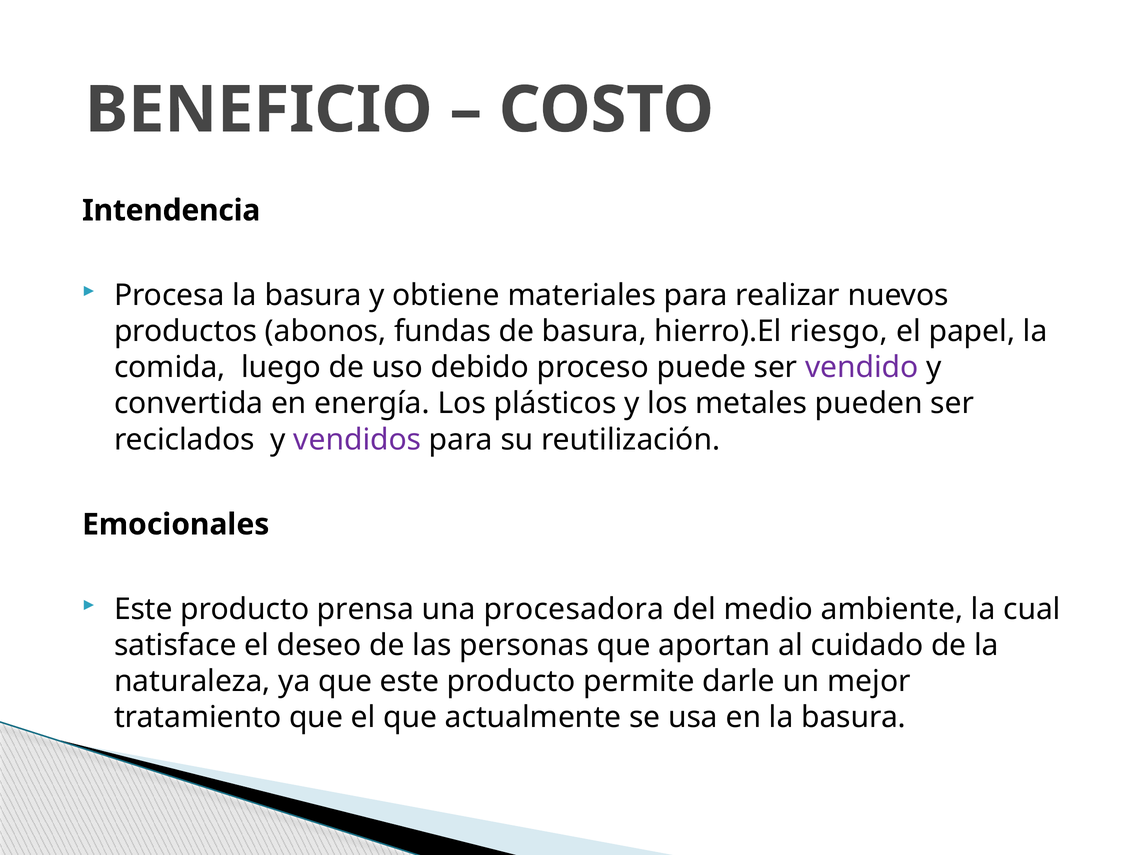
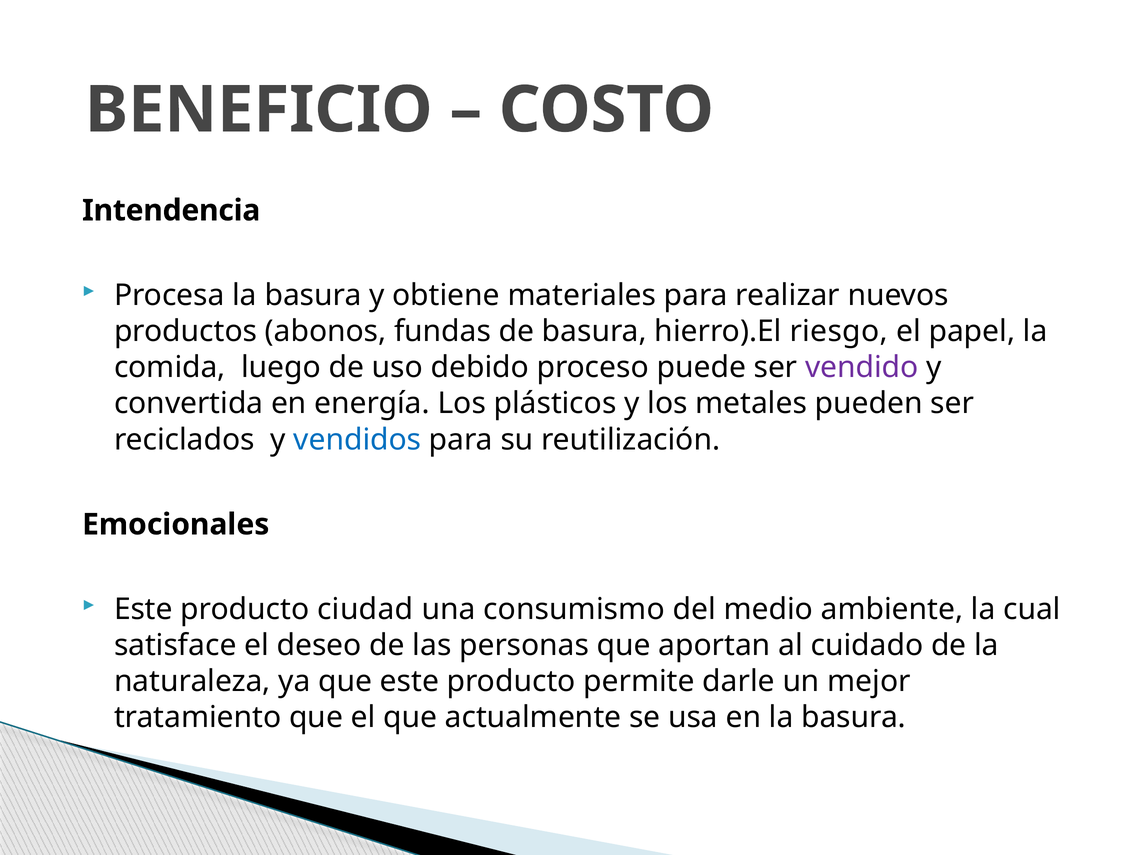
vendidos colour: purple -> blue (357, 440)
prensa: prensa -> ciudad (365, 609)
procesadora: procesadora -> consumismo (574, 609)
